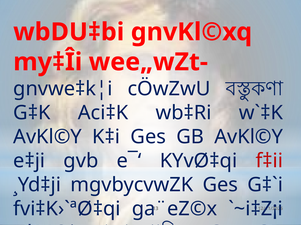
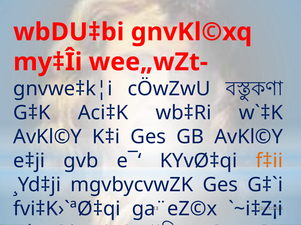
f‡ii colour: red -> orange (269, 161)
